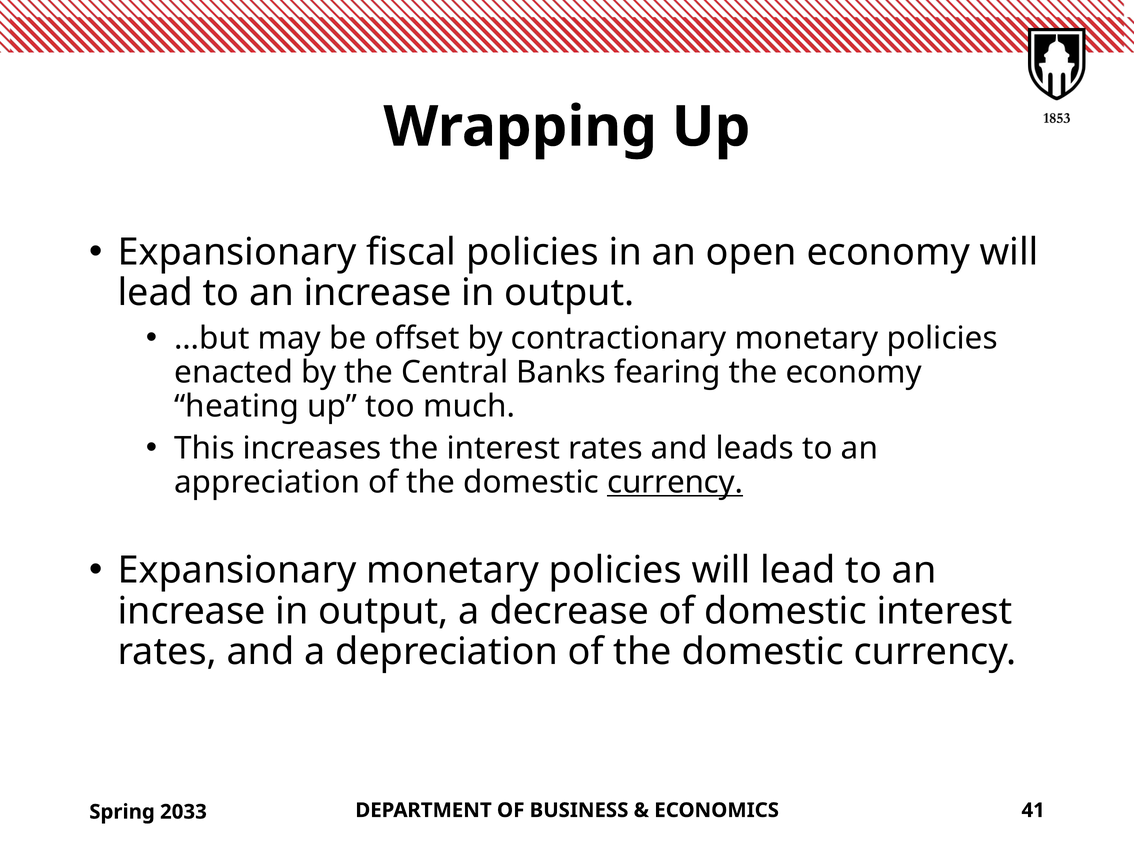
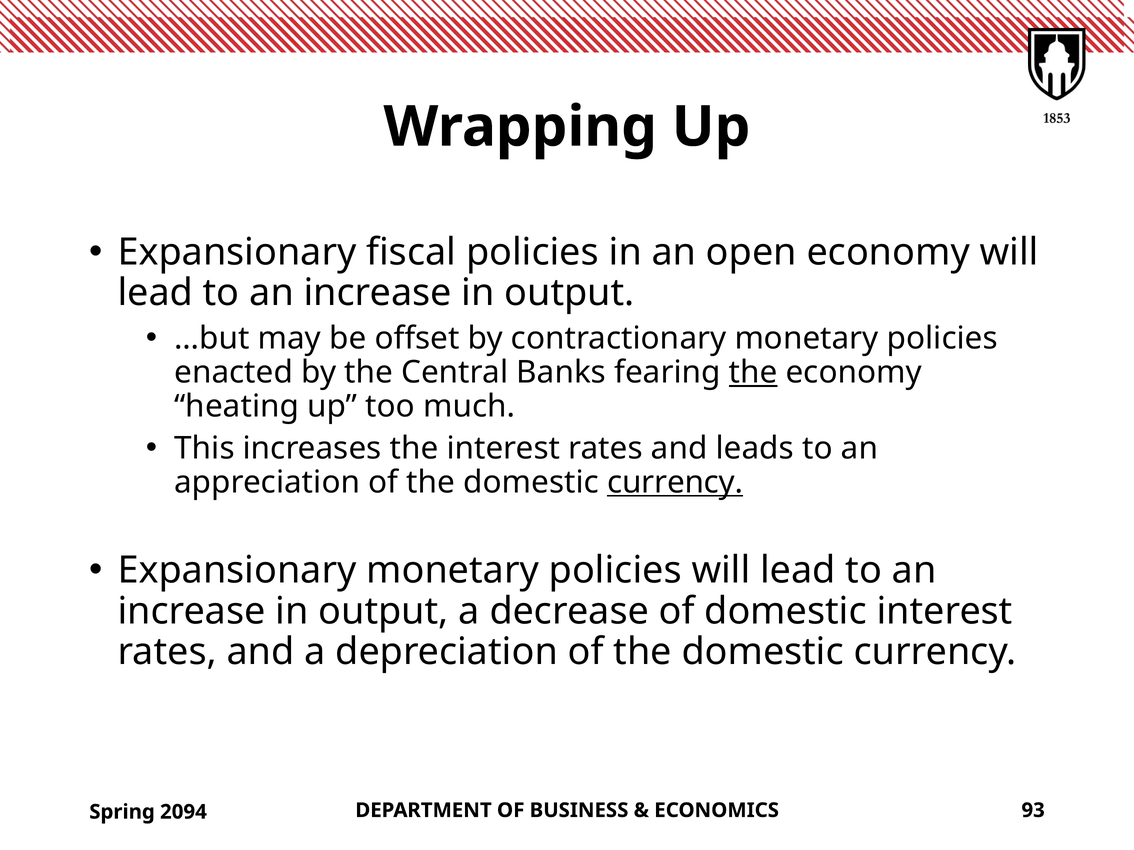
the underline: none -> present (753, 372)
41: 41 -> 93 (1033, 811)
2033: 2033 -> 2094 (183, 812)
